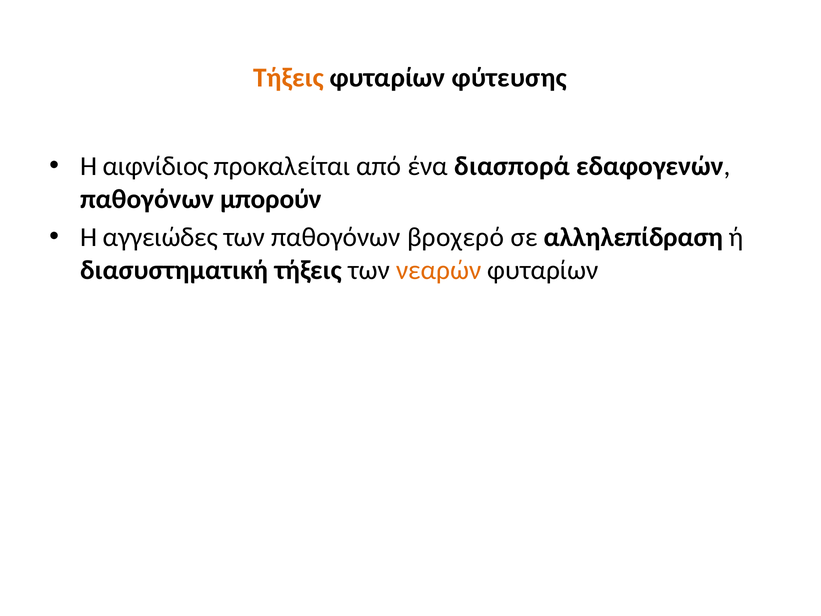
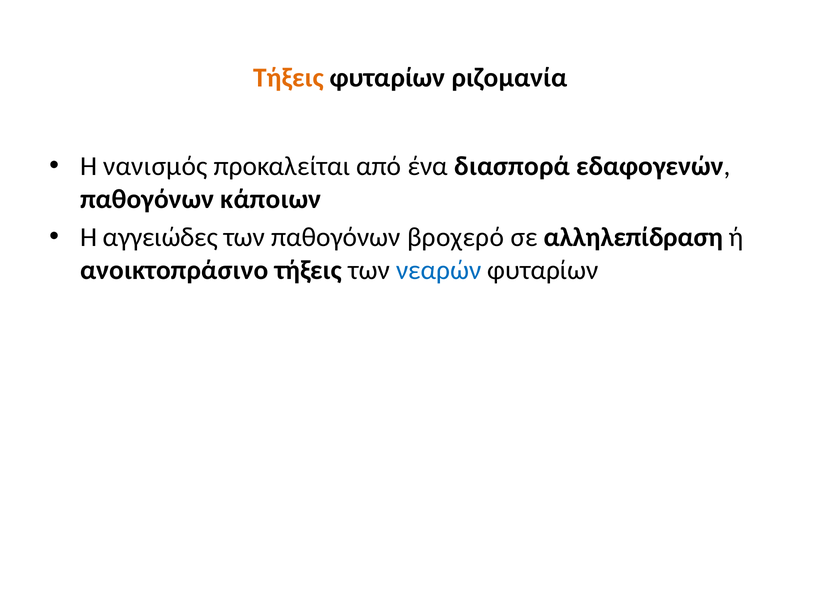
φύτευσης: φύτευσης -> ριζομανία (509, 78)
αιφνίδιος: αιφνίδιος -> νανισμός (155, 166)
μπορούν: μπορούν -> κάποιων (271, 199)
διασυστηματική: διασυστηματική -> ανοικτοπράσινο (174, 270)
νεαρών colour: orange -> blue (439, 270)
